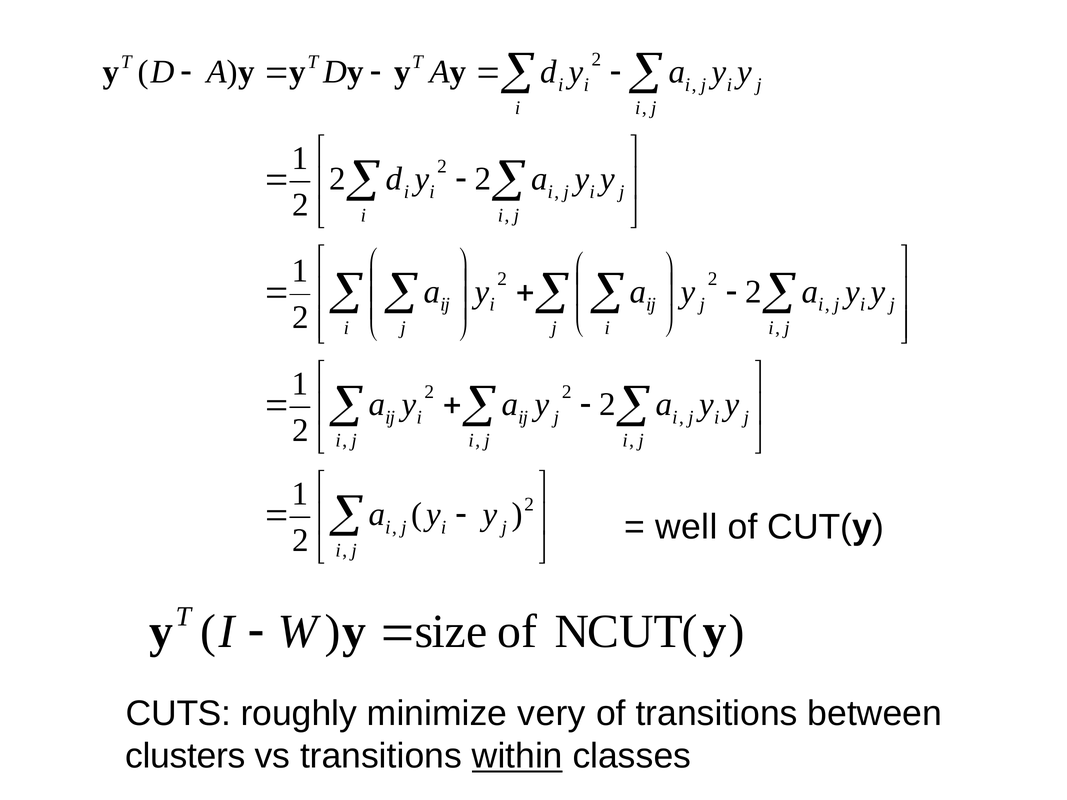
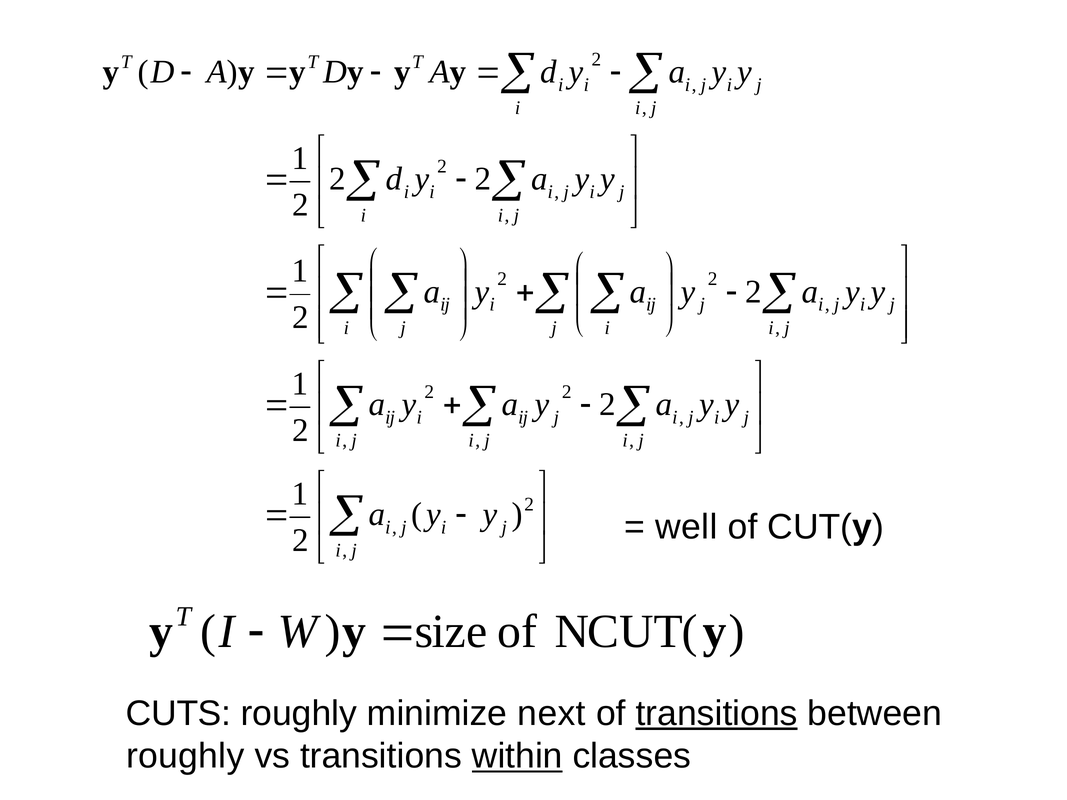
very: very -> next (552, 714)
transitions underline: none -> present (717, 714)
clusters: clusters -> roughly (185, 756)
